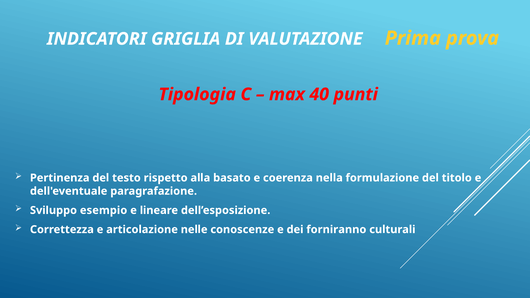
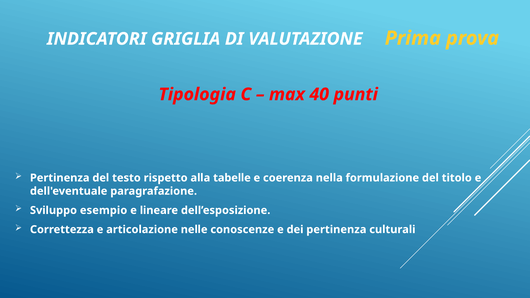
basato: basato -> tabelle (232, 178)
dei forniranno: forniranno -> pertinenza (336, 230)
